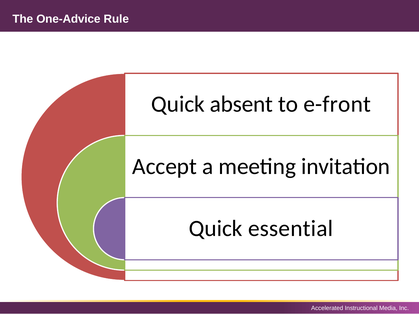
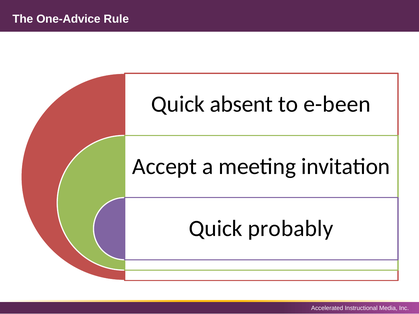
e-front: e-front -> e-been (337, 104)
essential: essential -> probably (291, 229)
